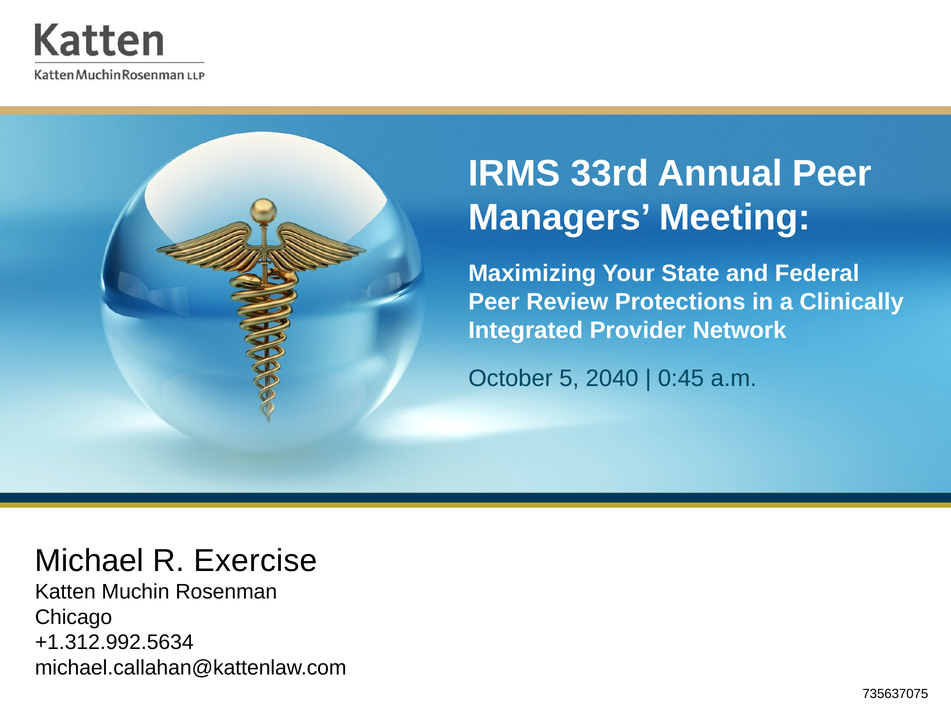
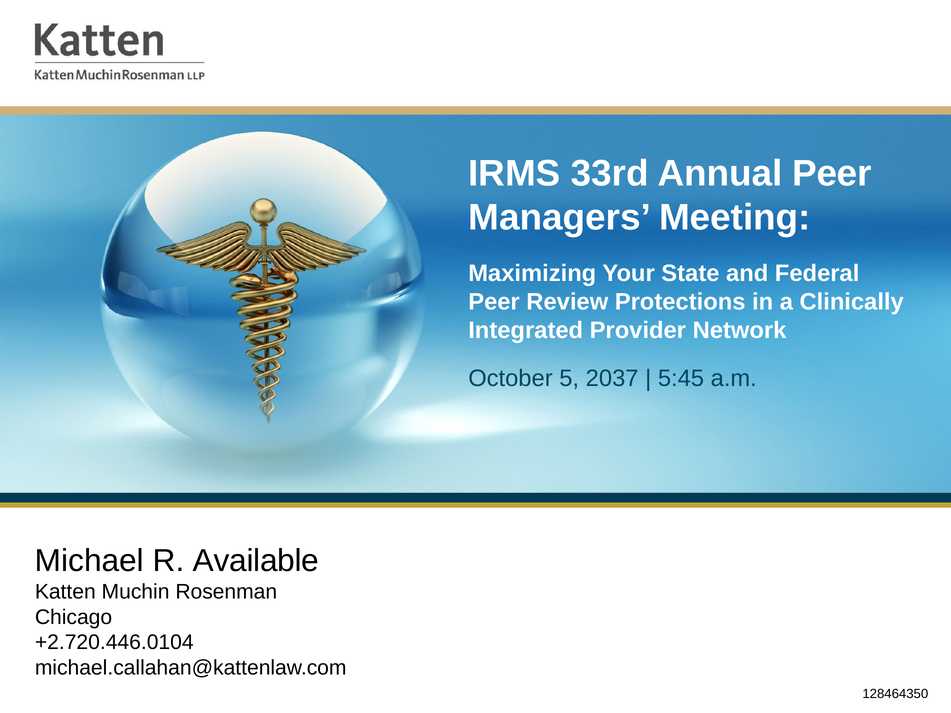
2040: 2040 -> 2037 (612, 379)
0:45: 0:45 -> 5:45 (681, 379)
Exercise: Exercise -> Available (256, 561)
+1.312.992.5634: +1.312.992.5634 -> +2.720.446.0104 (114, 643)
735637075: 735637075 -> 128464350 (895, 694)
